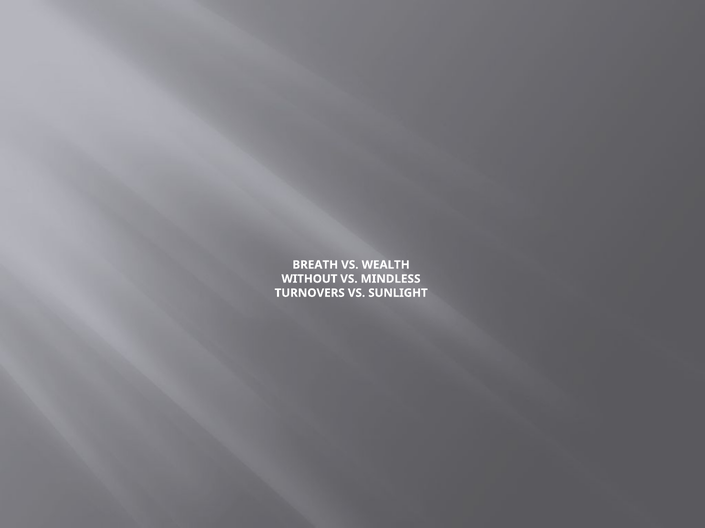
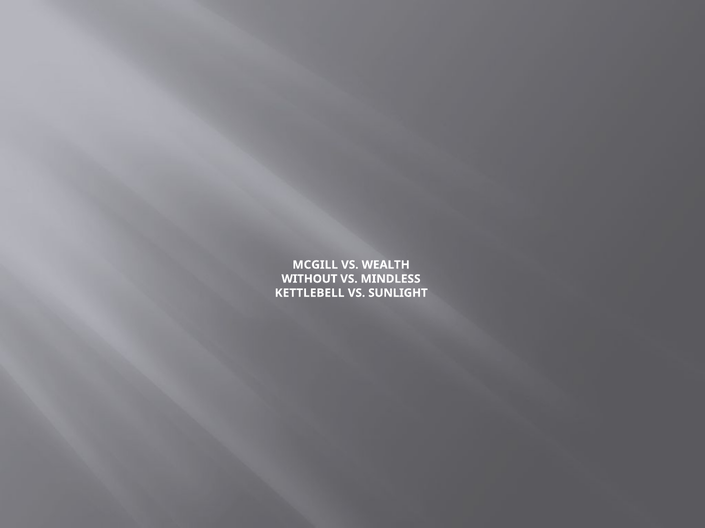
BREATH: BREATH -> MCGILL (315, 265)
TURNOVERS: TURNOVERS -> KETTLEBELL (310, 293)
